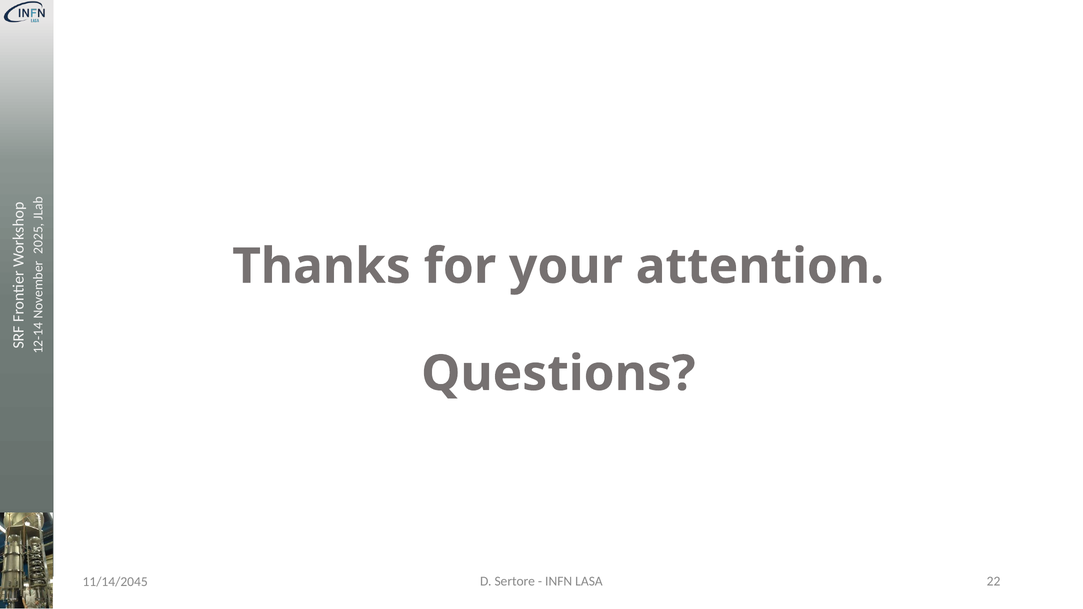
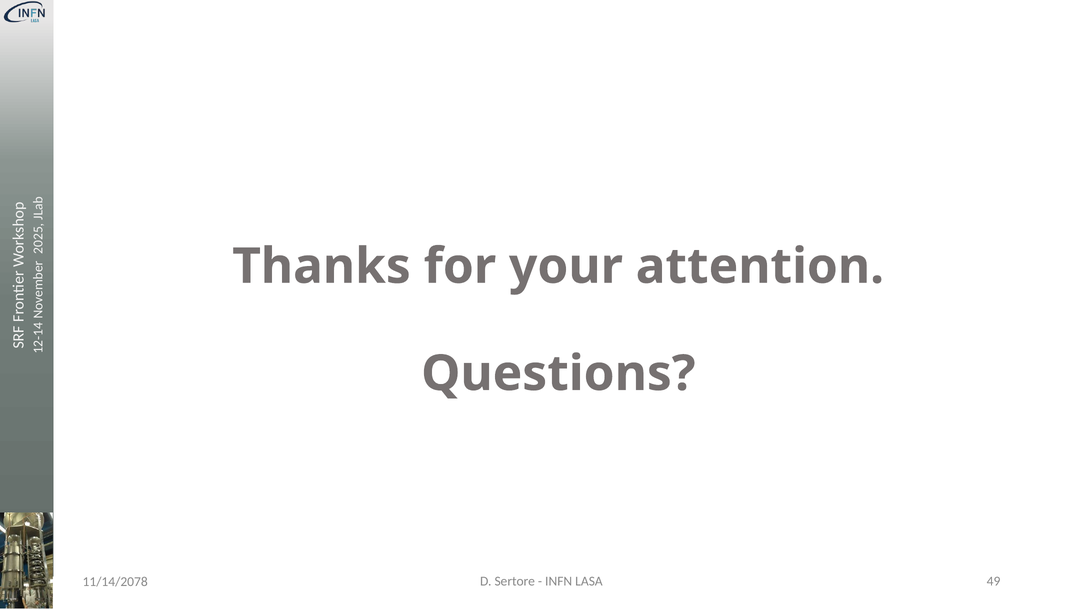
22: 22 -> 49 (994, 582)
11/14/2045: 11/14/2045 -> 11/14/2078 (115, 582)
